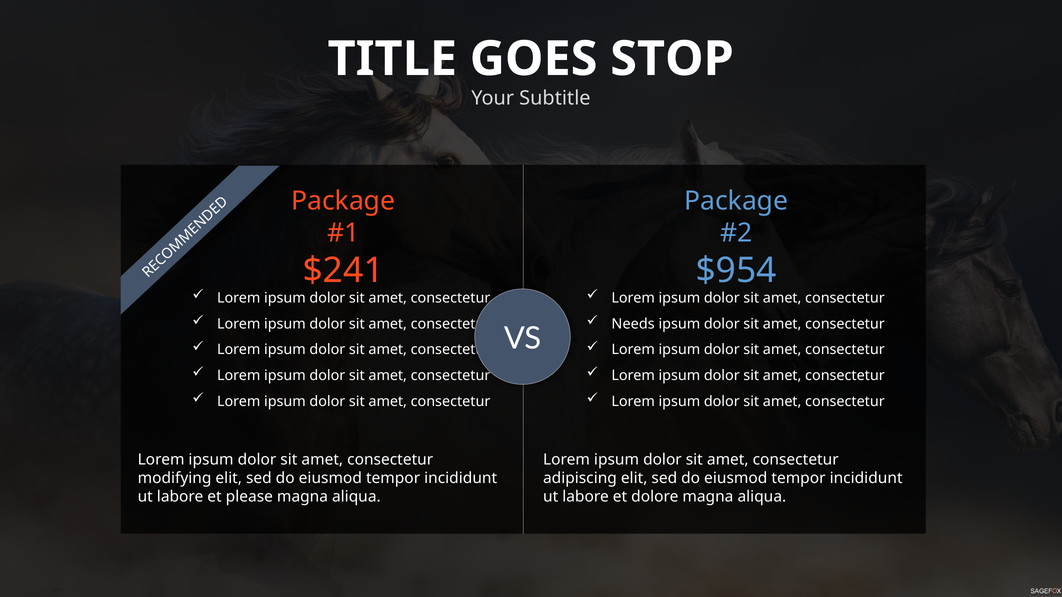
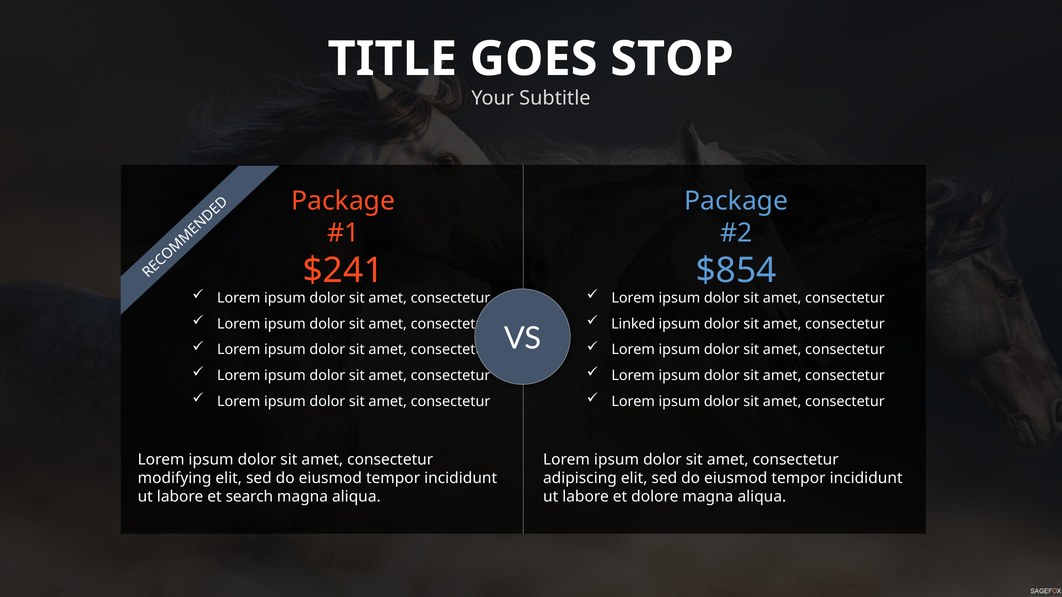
$954: $954 -> $854 (736, 271)
Needs: Needs -> Linked (633, 324)
please: please -> search (249, 497)
